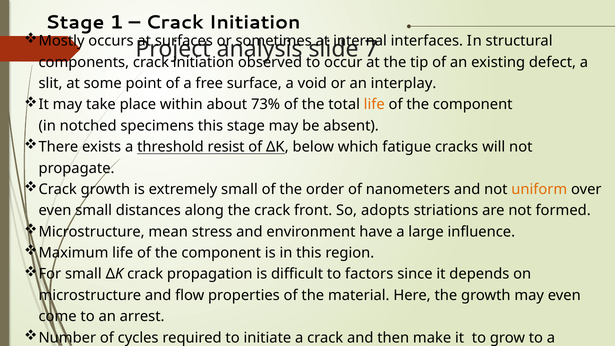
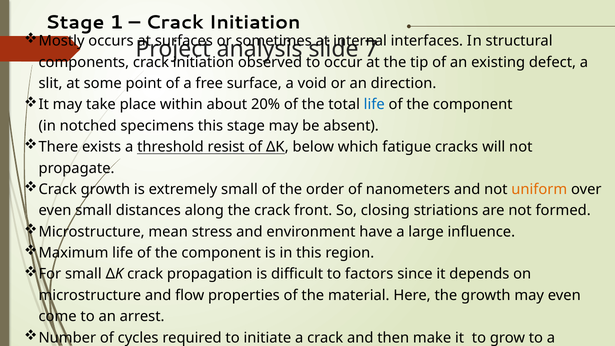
interplay: interplay -> direction (404, 83)
73%: 73% -> 20% (266, 105)
life colour: orange -> blue (374, 105)
adopts: adopts -> closing (385, 211)
